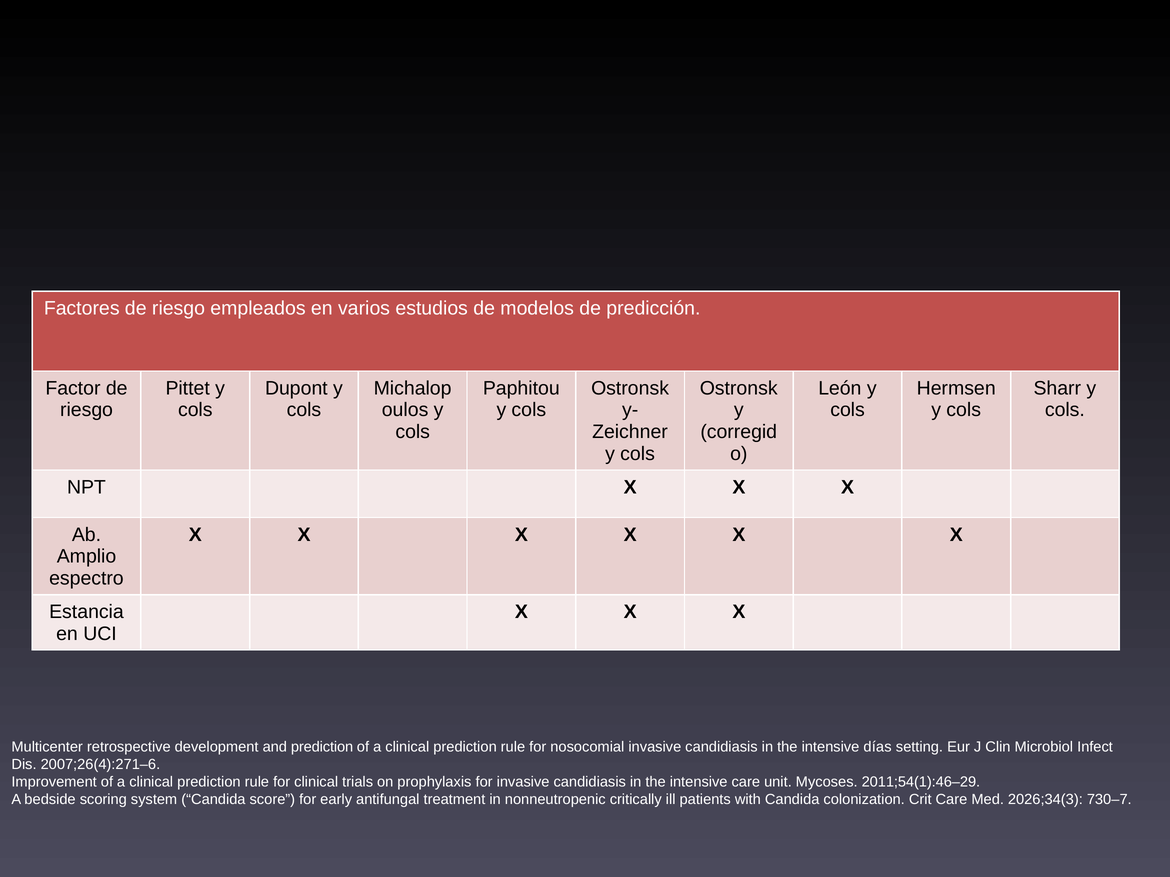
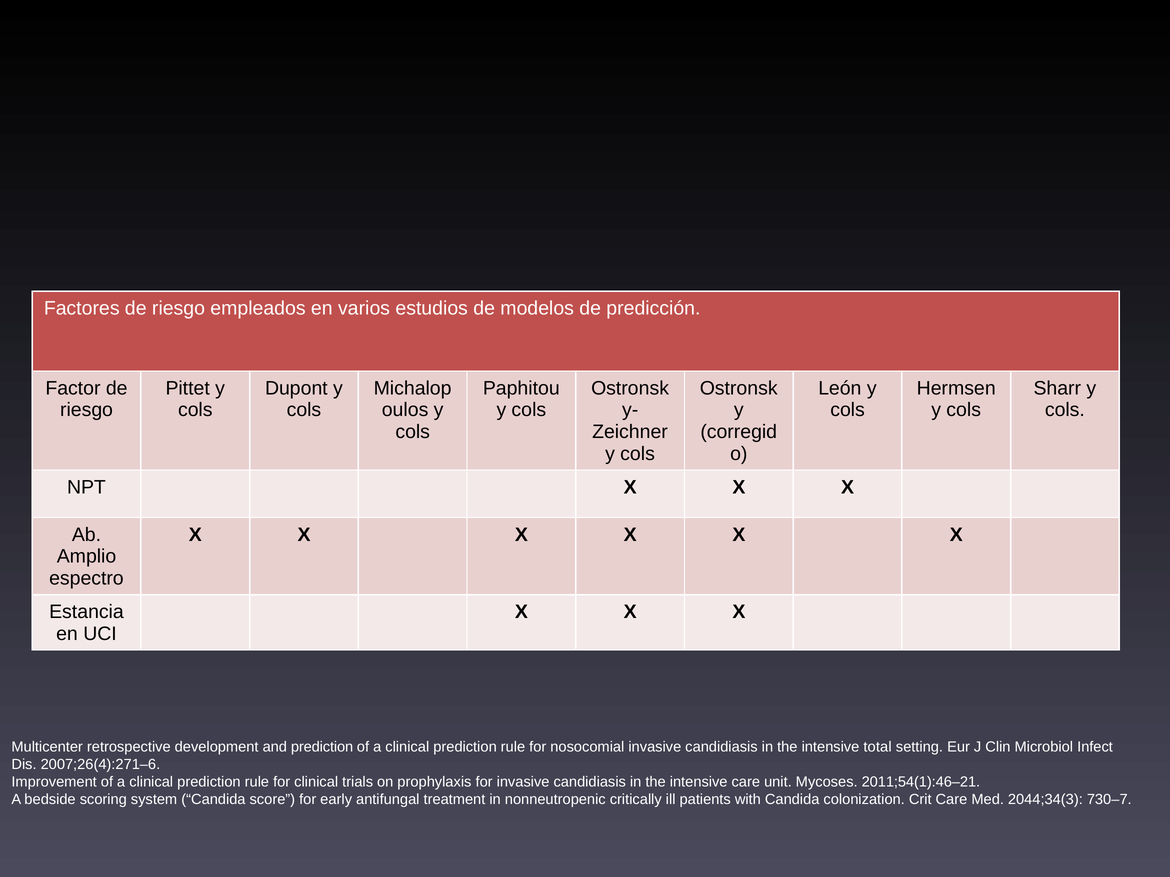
días: días -> total (878, 747)
2011;54(1):46–29: 2011;54(1):46–29 -> 2011;54(1):46–21 (921, 782)
2026;34(3: 2026;34(3 -> 2044;34(3 (1045, 800)
